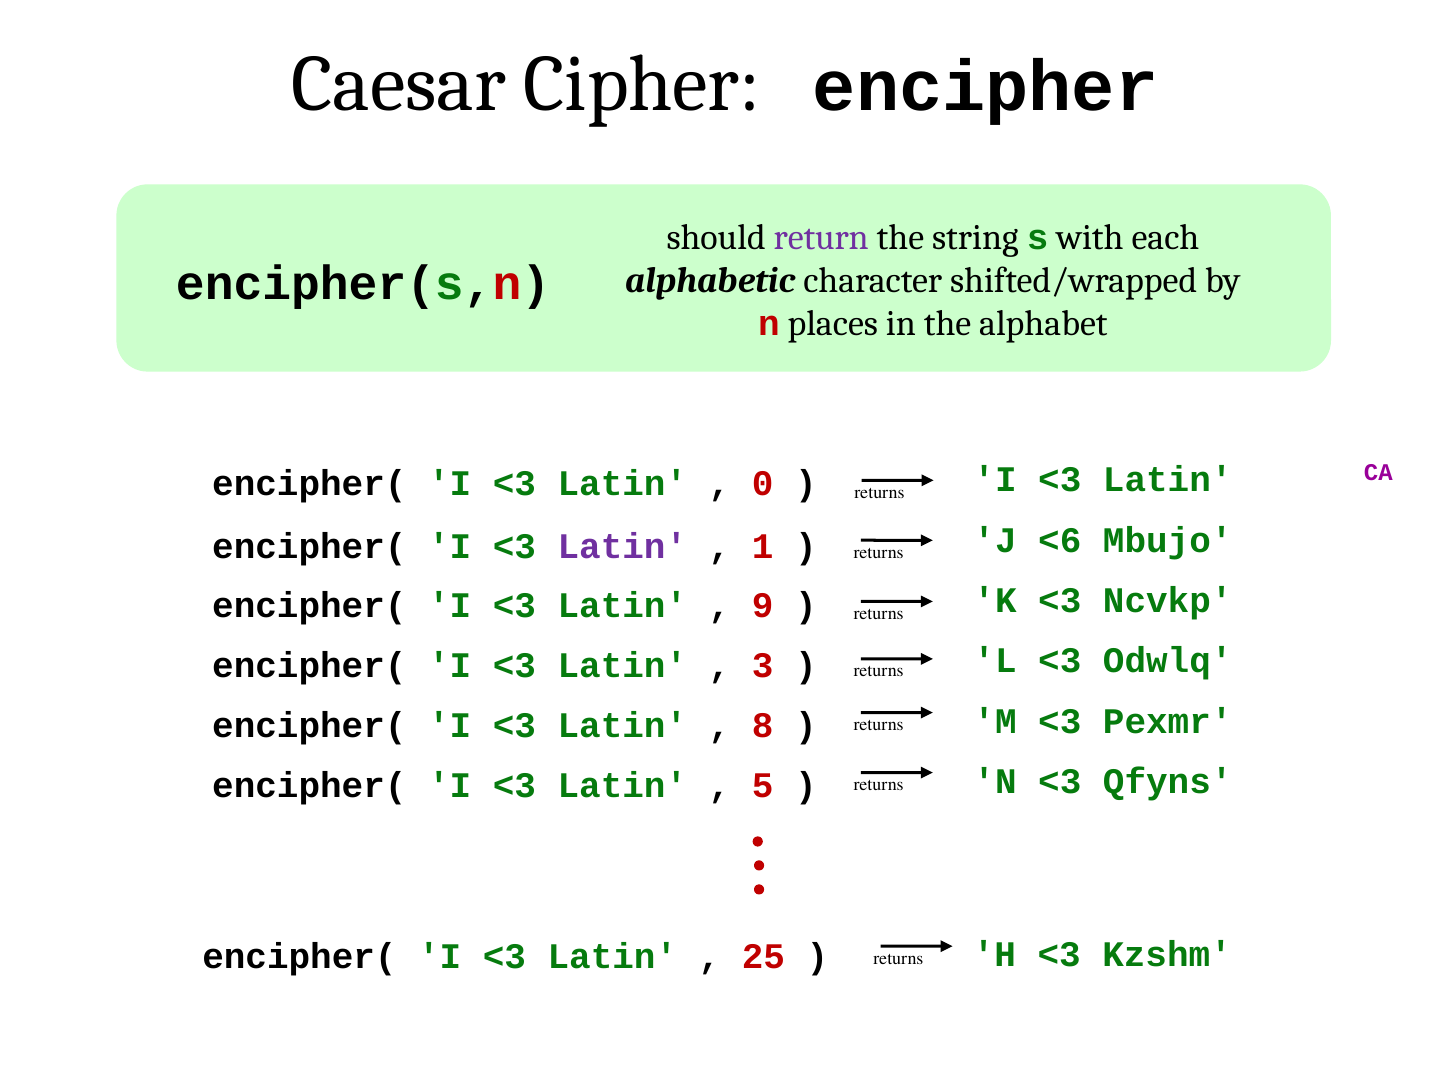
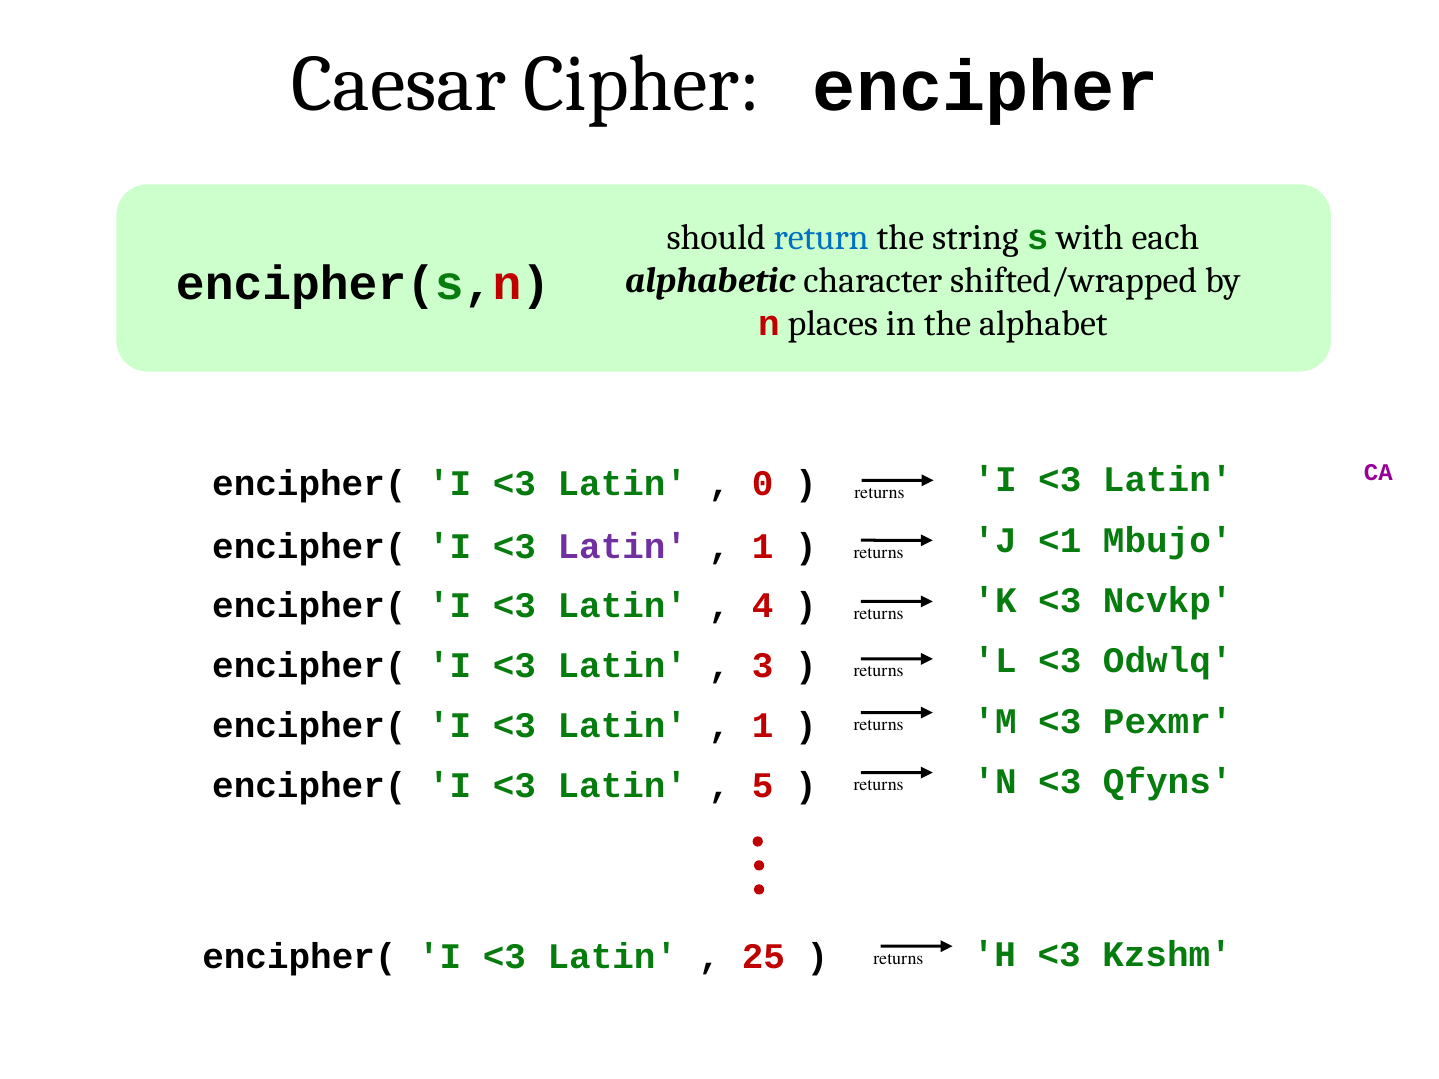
return colour: purple -> blue (821, 238)
<6: <6 -> <1 (1060, 540)
9: 9 -> 4 (763, 606)
8: 8 -> 1 (763, 726)
